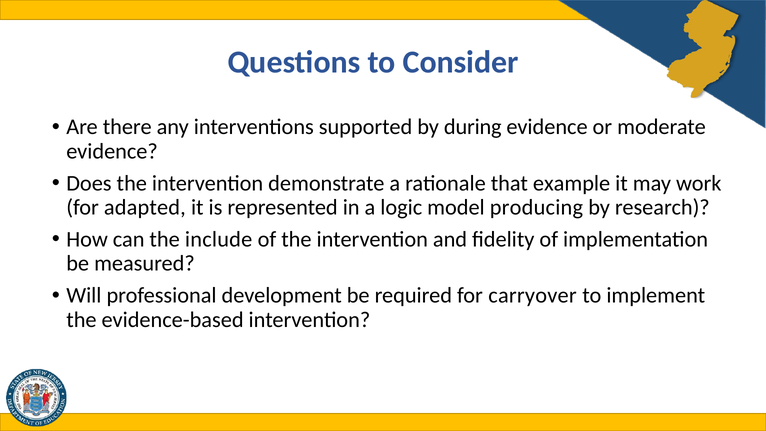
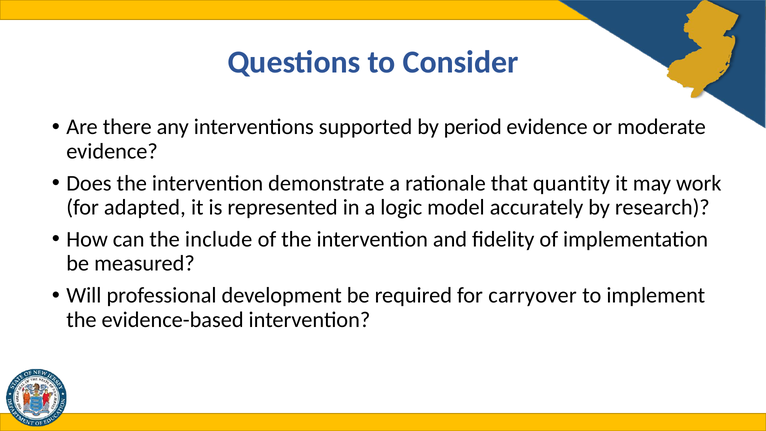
during: during -> period (473, 127)
example: example -> quantity (572, 183)
producing: producing -> accurately (537, 207)
